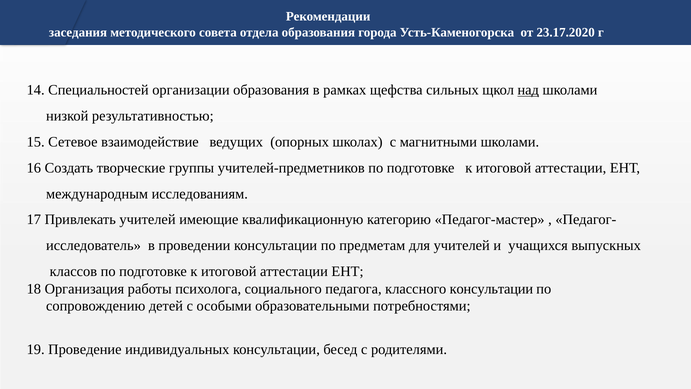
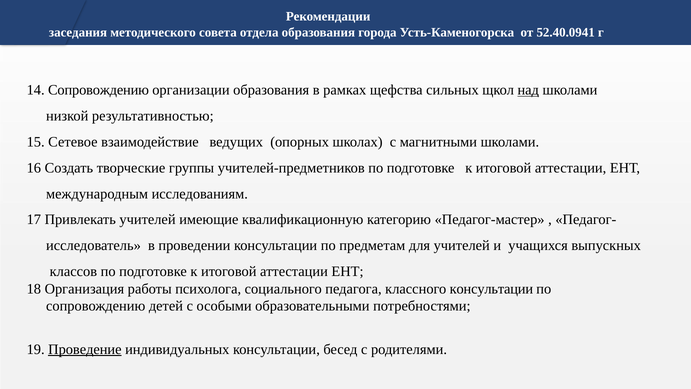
23.17.2020: 23.17.2020 -> 52.40.0941 (566, 32)
14 Специальностей: Специальностей -> Сопровождению (99, 90)
Проведение underline: none -> present (85, 349)
